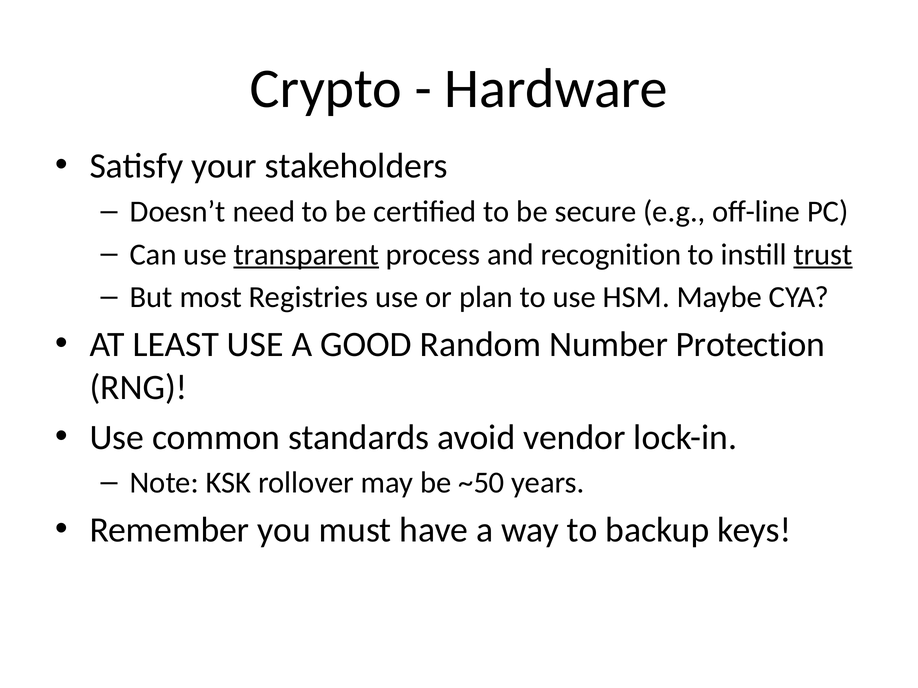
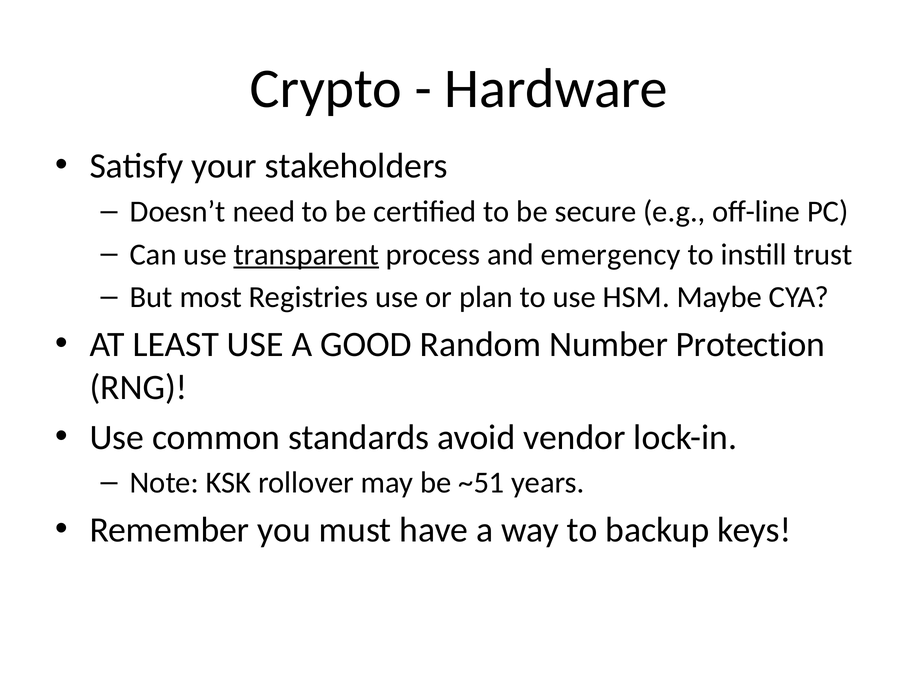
recognition: recognition -> emergency (611, 255)
trust underline: present -> none (823, 255)
~50: ~50 -> ~51 (481, 483)
